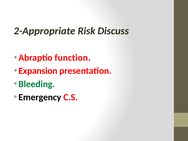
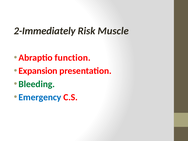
2-Appropriate: 2-Appropriate -> 2-Immediately (45, 31)
Discuss: Discuss -> Muscle (113, 31)
Emergency colour: black -> blue (40, 97)
